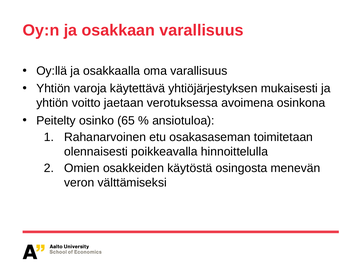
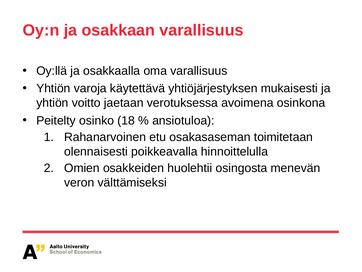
65: 65 -> 18 (126, 120)
käytöstä: käytöstä -> huolehtii (190, 168)
